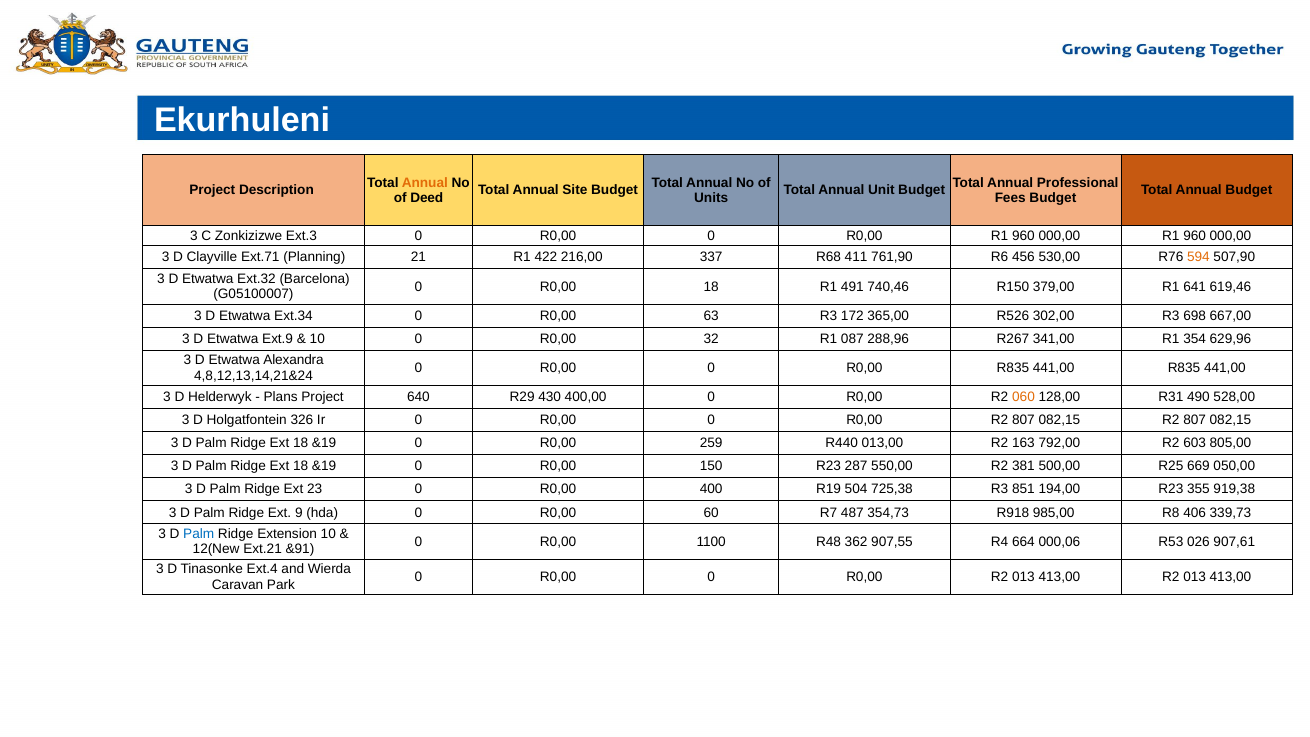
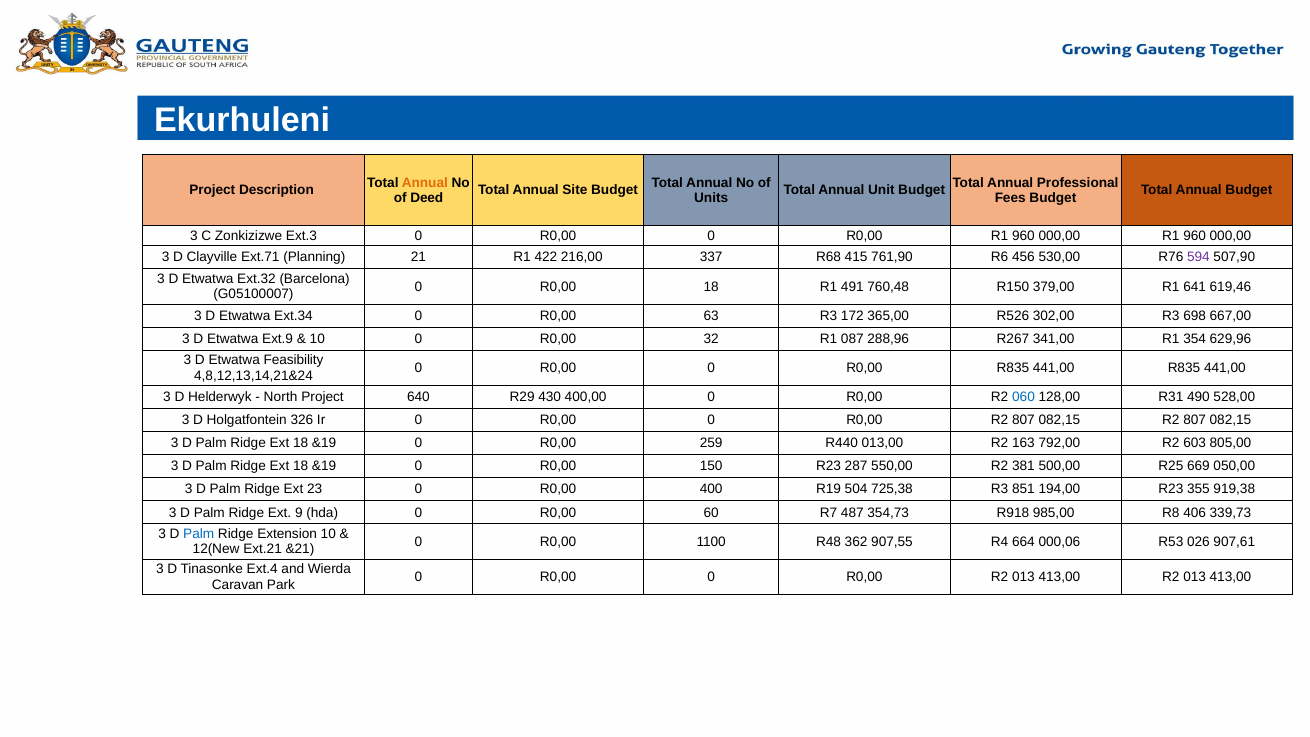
411: 411 -> 415 (856, 257)
594 colour: orange -> purple (1198, 257)
740,46: 740,46 -> 760,48 (888, 287)
Alexandra: Alexandra -> Feasibility (294, 360)
Plans: Plans -> North (281, 397)
060 colour: orange -> blue (1023, 397)
&91: &91 -> &21 (300, 549)
